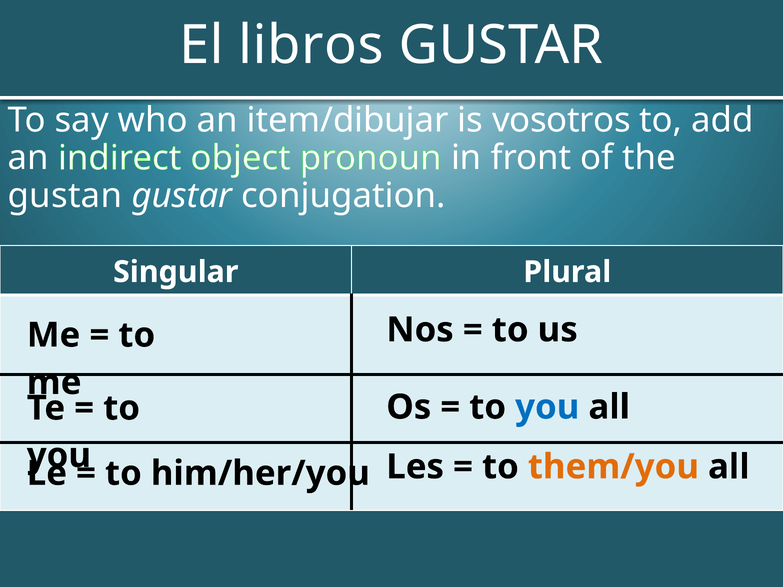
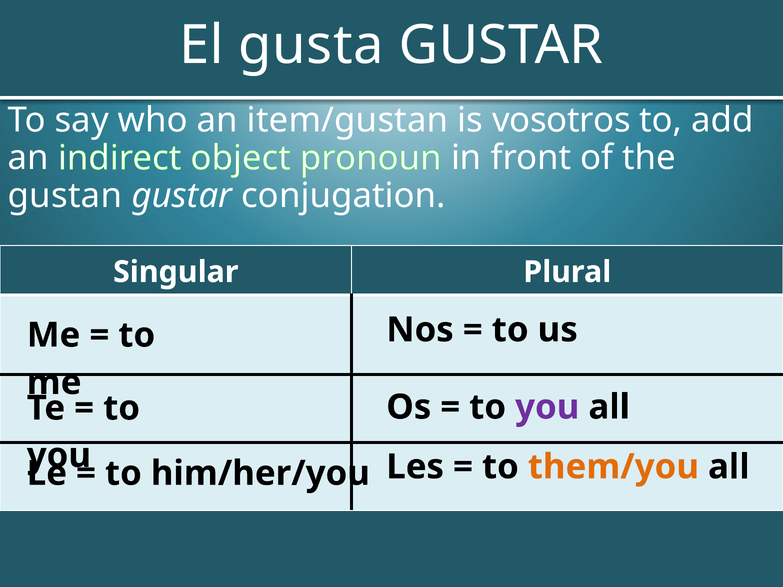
libros: libros -> gusta (311, 45)
item/dibujar: item/dibujar -> item/gustan (348, 120)
you colour: blue -> purple (547, 407)
